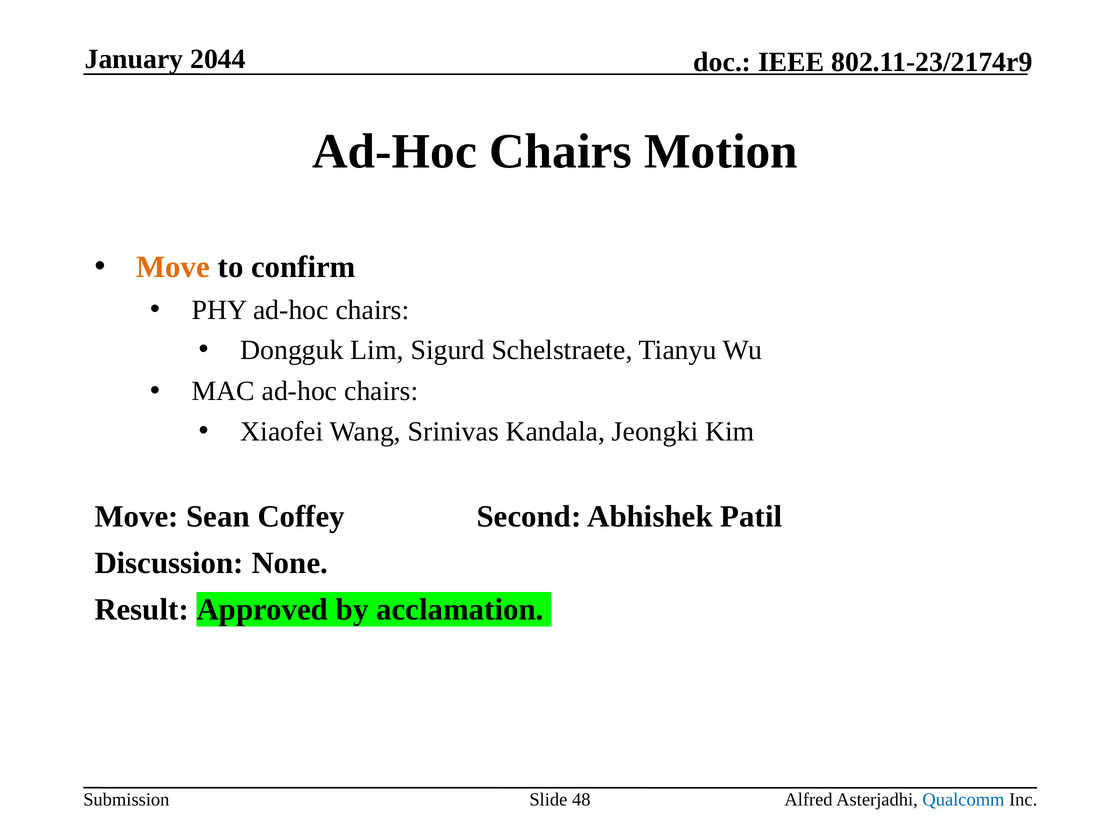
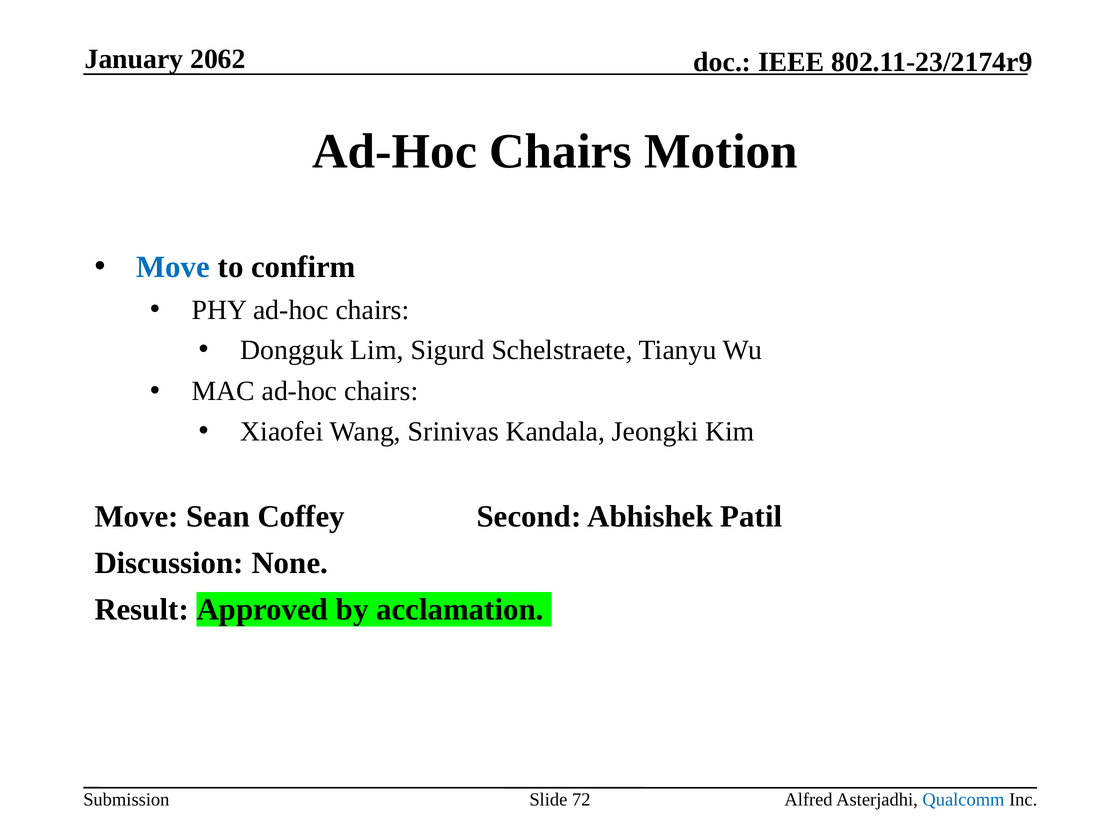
2044: 2044 -> 2062 (218, 59)
Move colour: orange -> blue (173, 267)
48: 48 -> 72 (581, 799)
